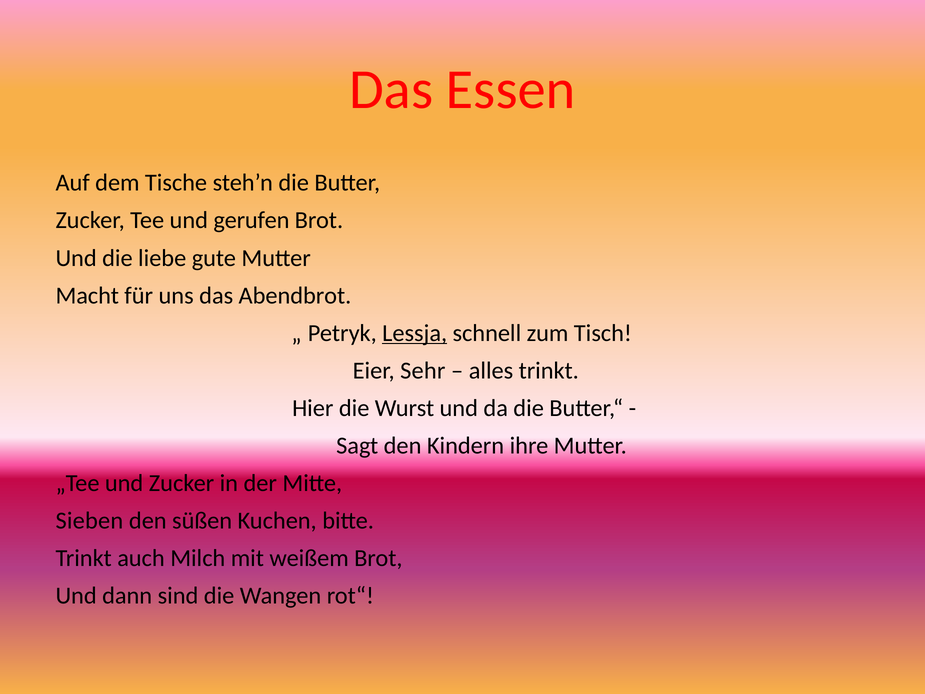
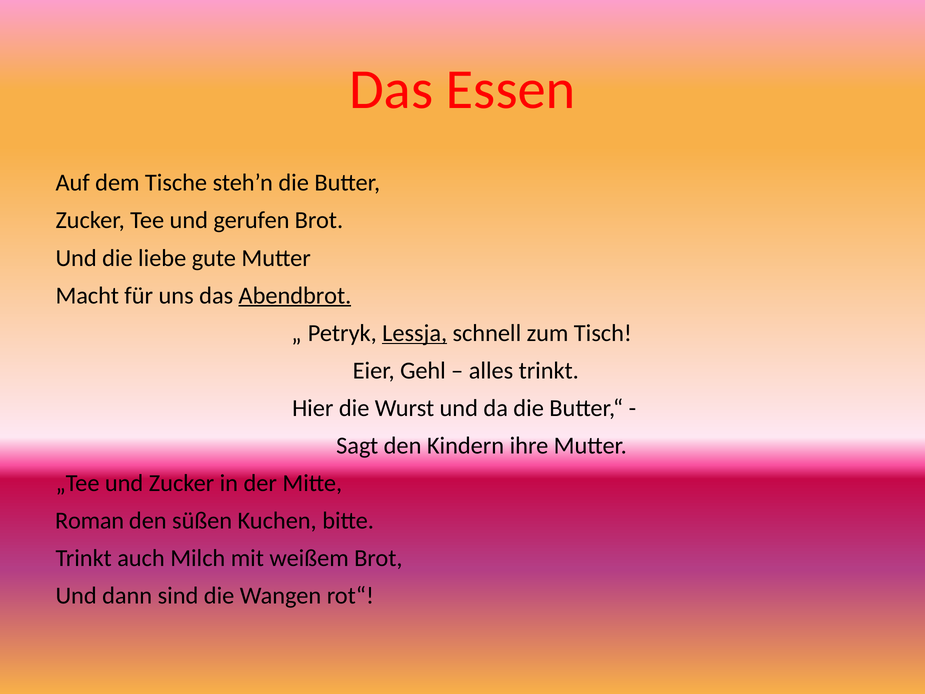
Abendbrot underline: none -> present (295, 295)
Sehr: Sehr -> Gehl (423, 370)
Sieben: Sieben -> Roman (90, 520)
